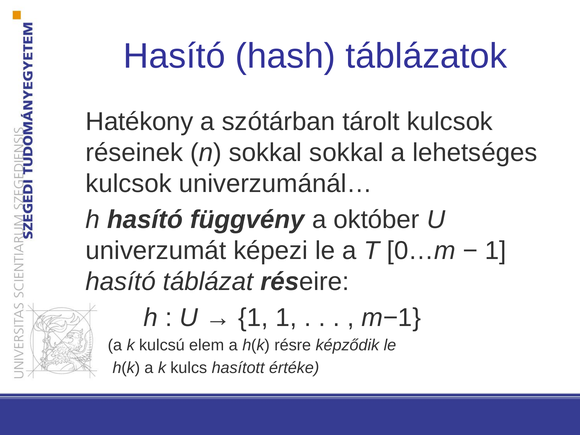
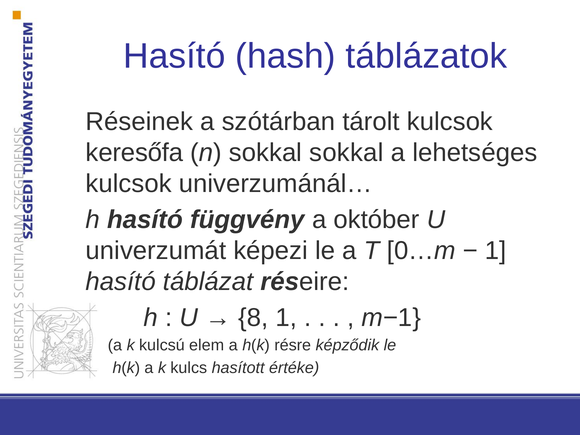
Hatékony: Hatékony -> Réseinek (139, 122)
réseinek: réseinek -> keresőfa (134, 153)
1: 1 -> 8 (253, 318)
